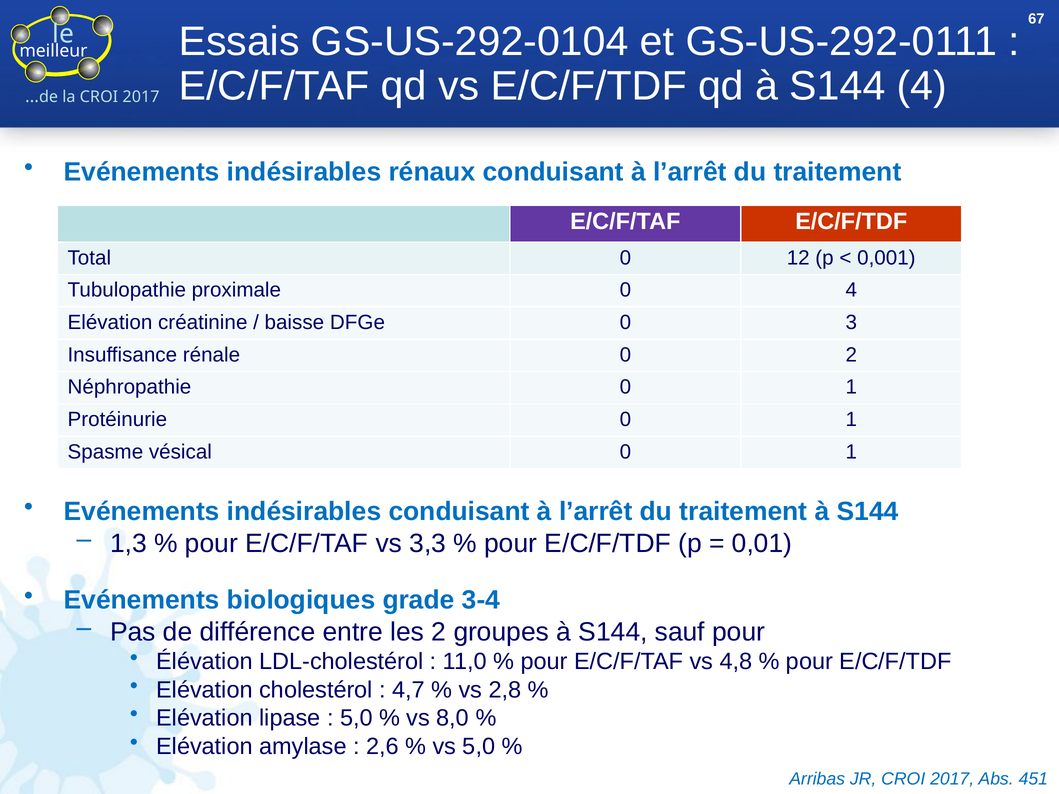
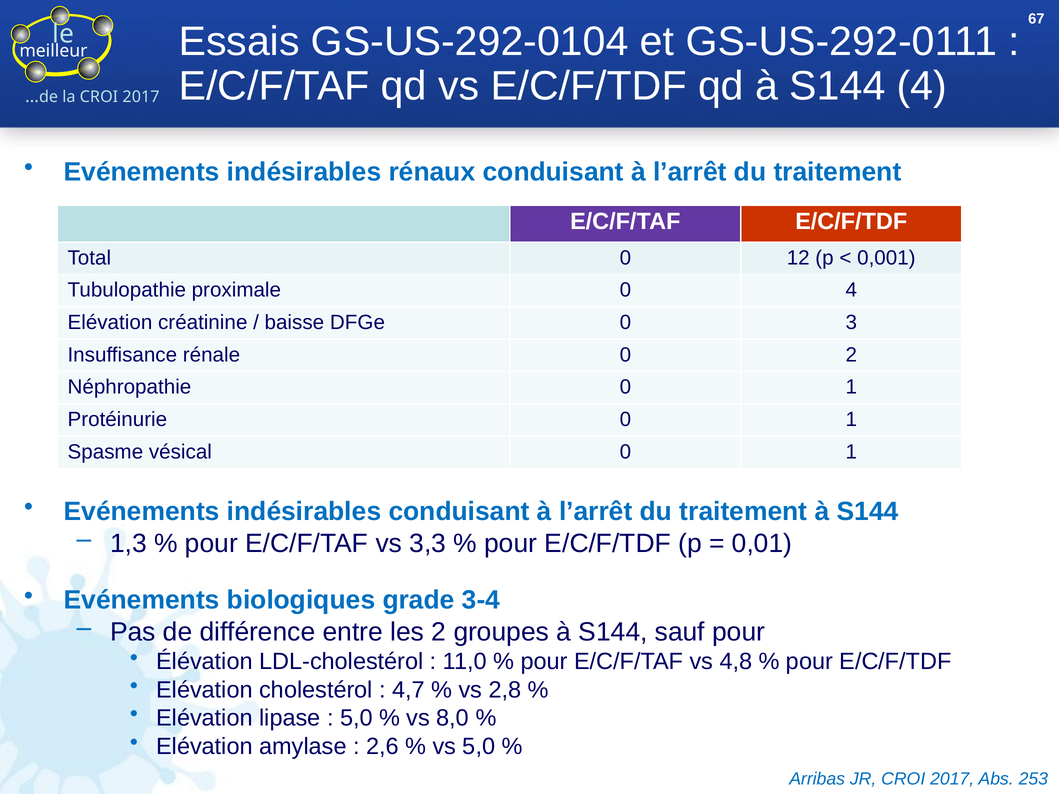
451: 451 -> 253 (1033, 779)
